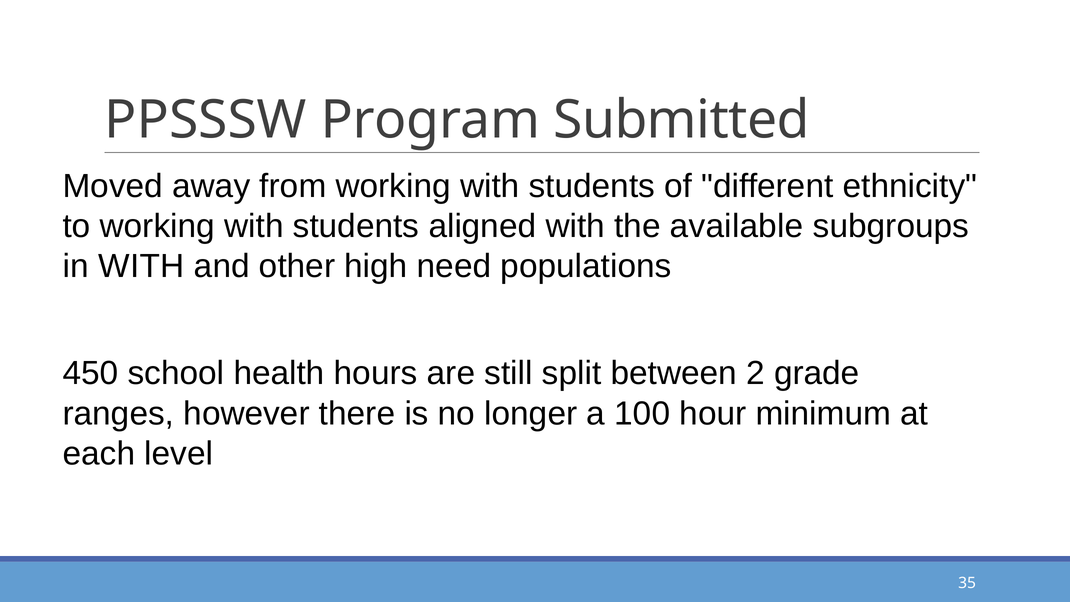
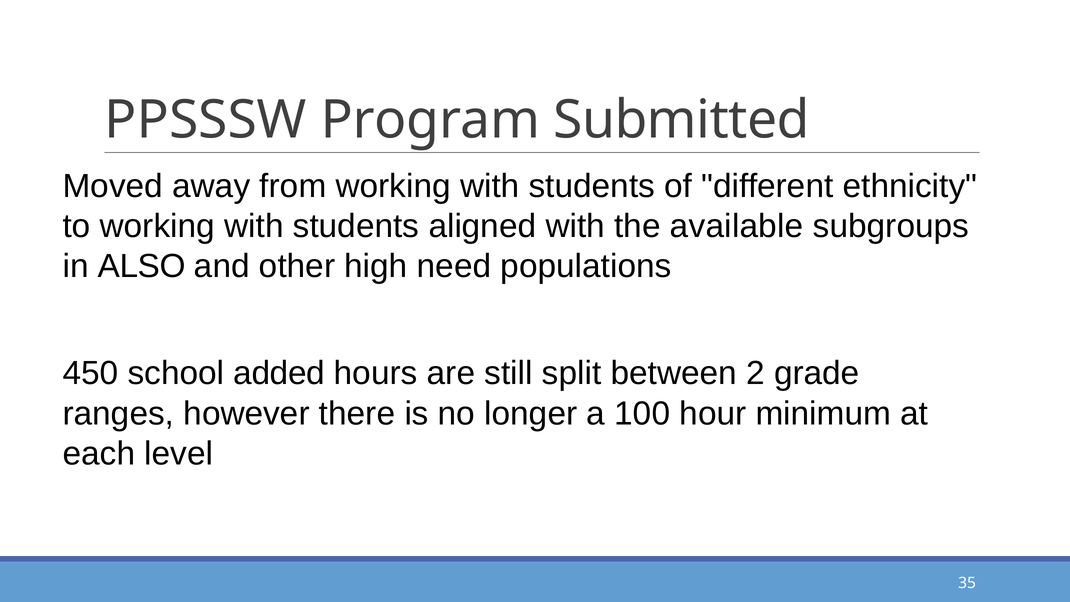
in WITH: WITH -> ALSO (142, 266)
health: health -> added (279, 373)
